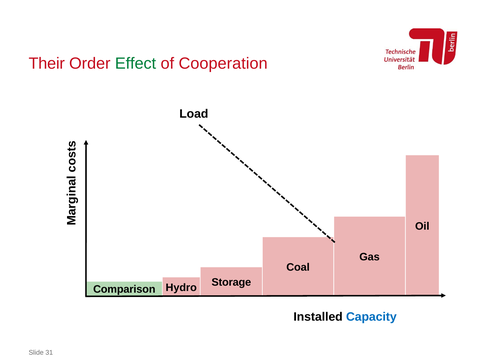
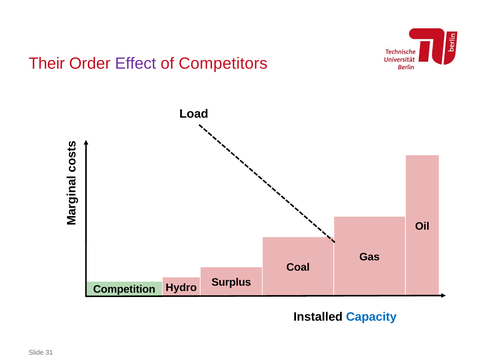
Effect colour: green -> purple (136, 64)
Cooperation: Cooperation -> Competitors (223, 64)
Storage: Storage -> Surplus (231, 283)
Comparison: Comparison -> Competition (124, 290)
